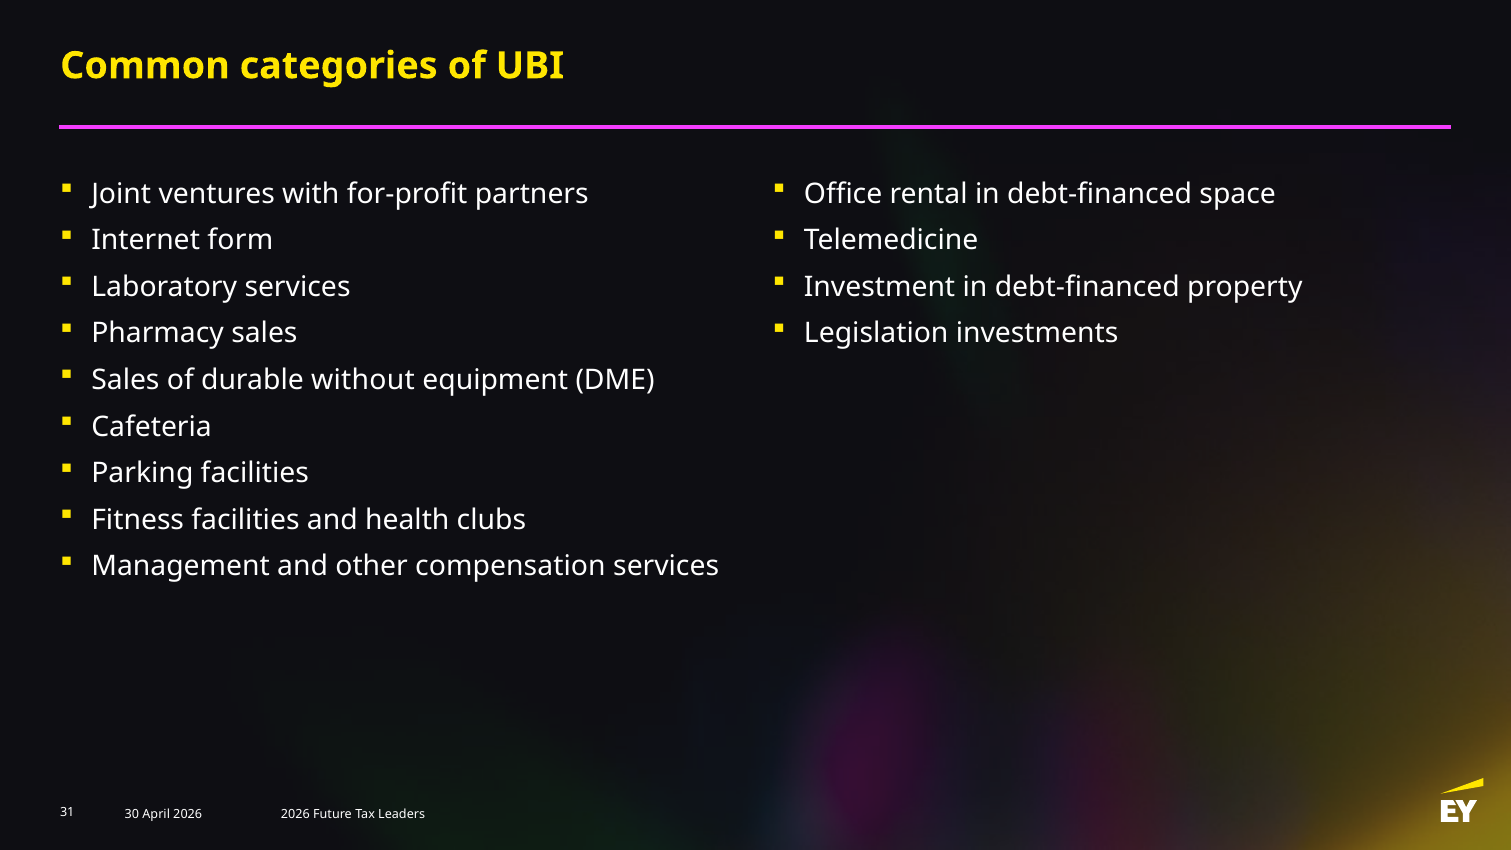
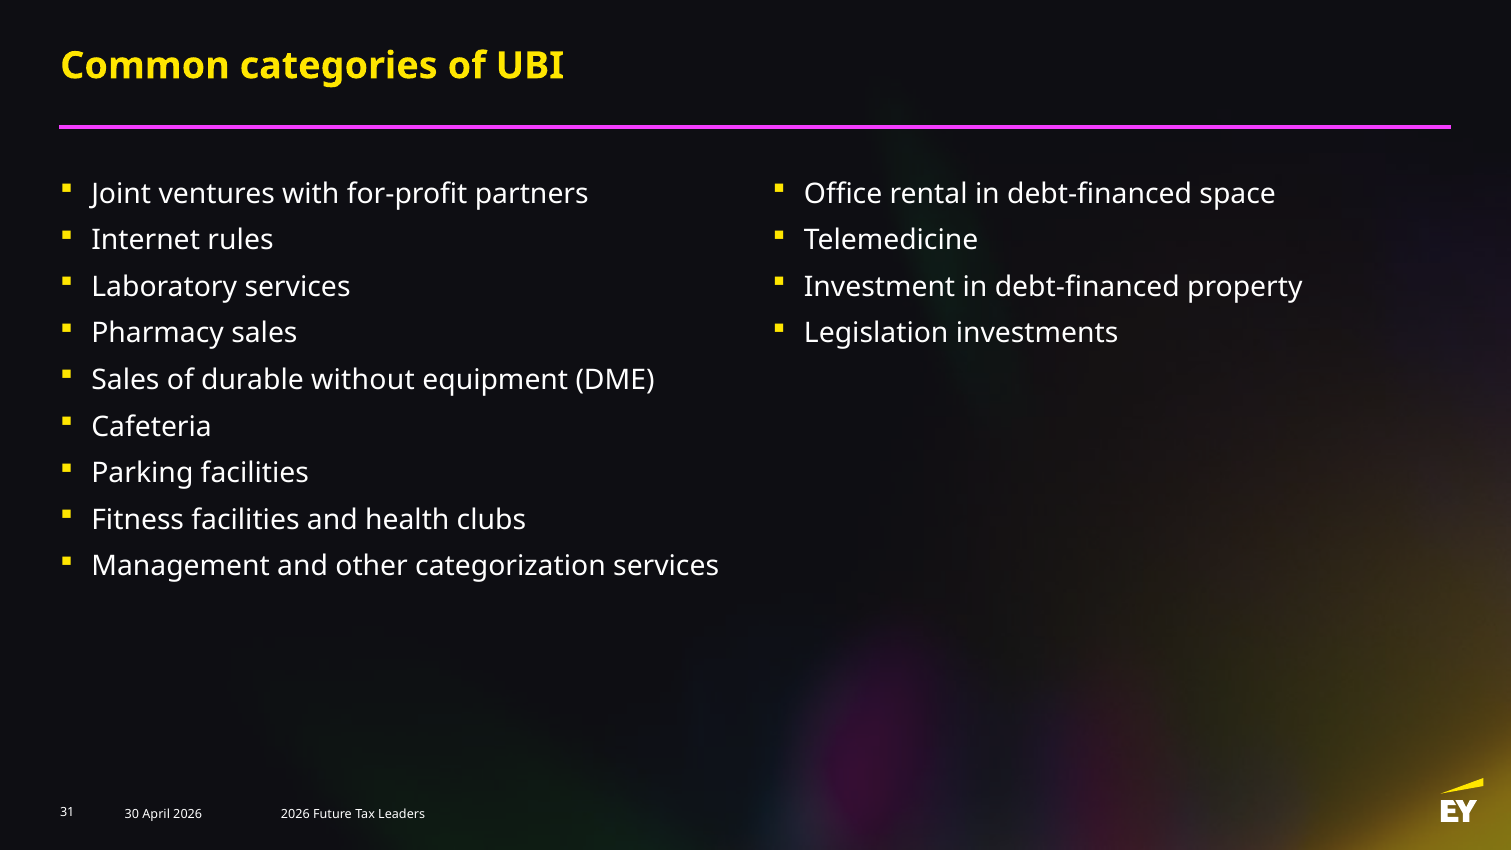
form: form -> rules (240, 240)
compensation: compensation -> categorization (510, 567)
